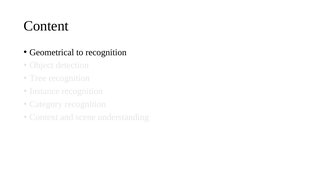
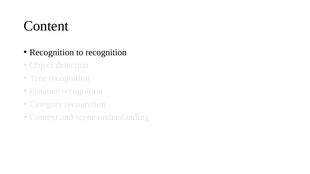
Geometrical: Geometrical -> Recognition (52, 52)
